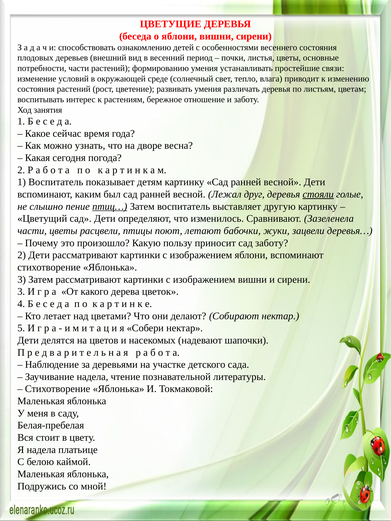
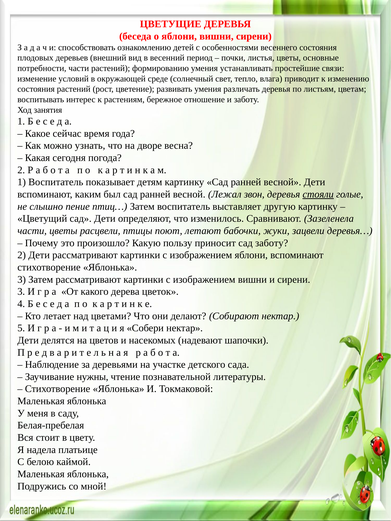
друг: друг -> звон (254, 194)
птиц… underline: present -> none (110, 207)
Заучивание надела: надела -> нужны (93, 377)
